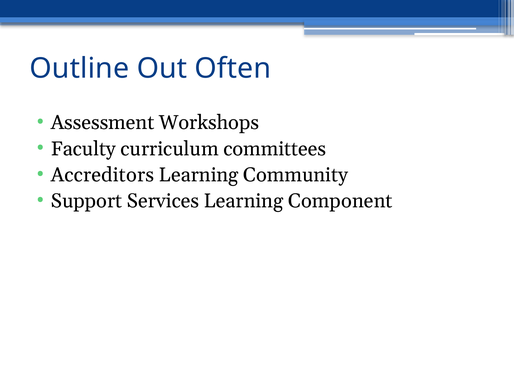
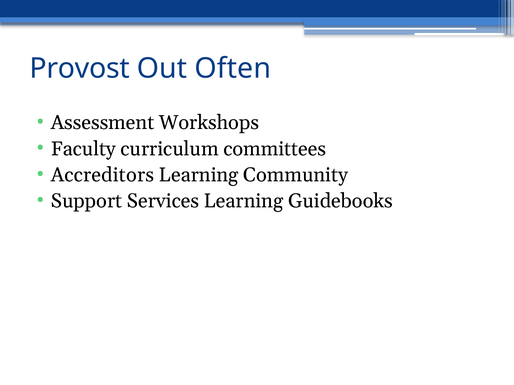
Outline: Outline -> Provost (80, 68)
Component: Component -> Guidebooks (340, 201)
